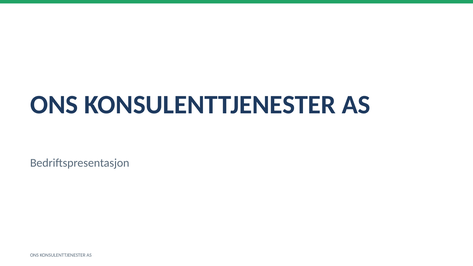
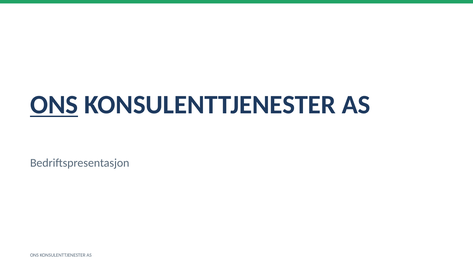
ONS underline: none -> present (54, 105)
